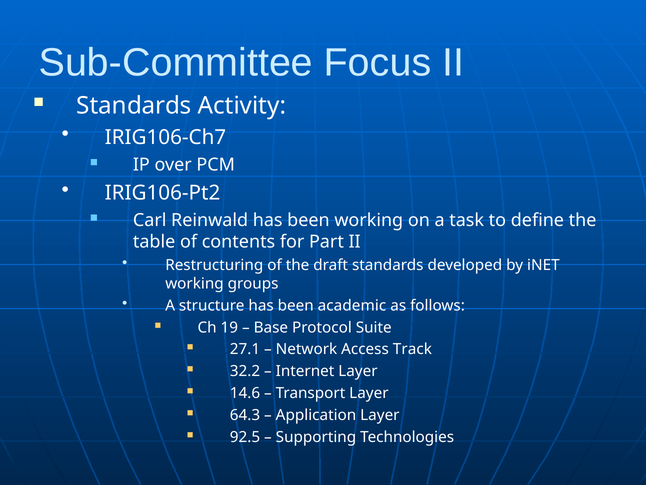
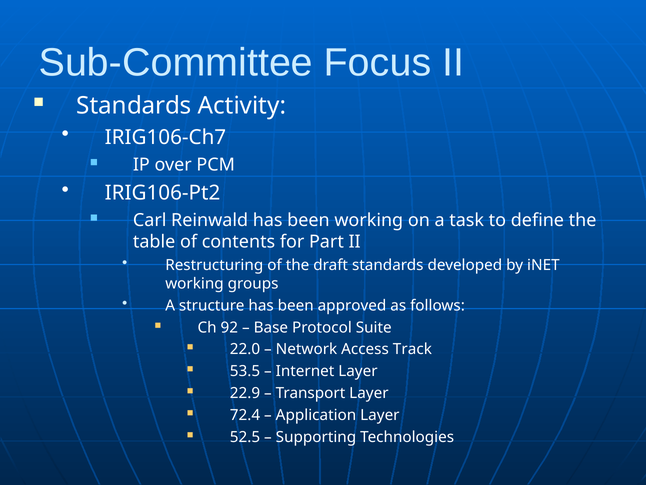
academic: academic -> approved (352, 305)
19: 19 -> 92 (229, 327)
27.1: 27.1 -> 22.0 (245, 349)
32.2: 32.2 -> 53.5 (245, 371)
14.6: 14.6 -> 22.9 (245, 393)
64.3: 64.3 -> 72.4 (245, 415)
92.5: 92.5 -> 52.5 (245, 437)
